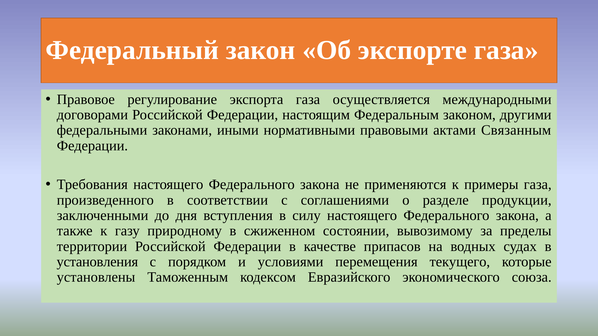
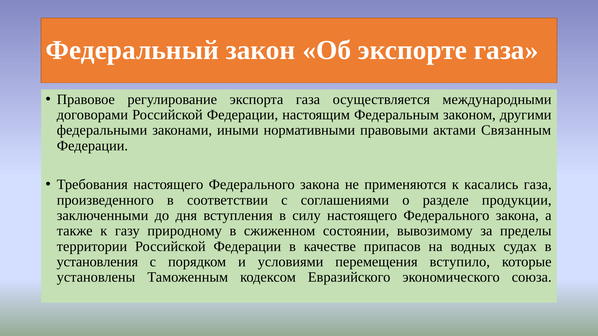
примеры: примеры -> касались (491, 185)
текущего: текущего -> вступило (460, 262)
